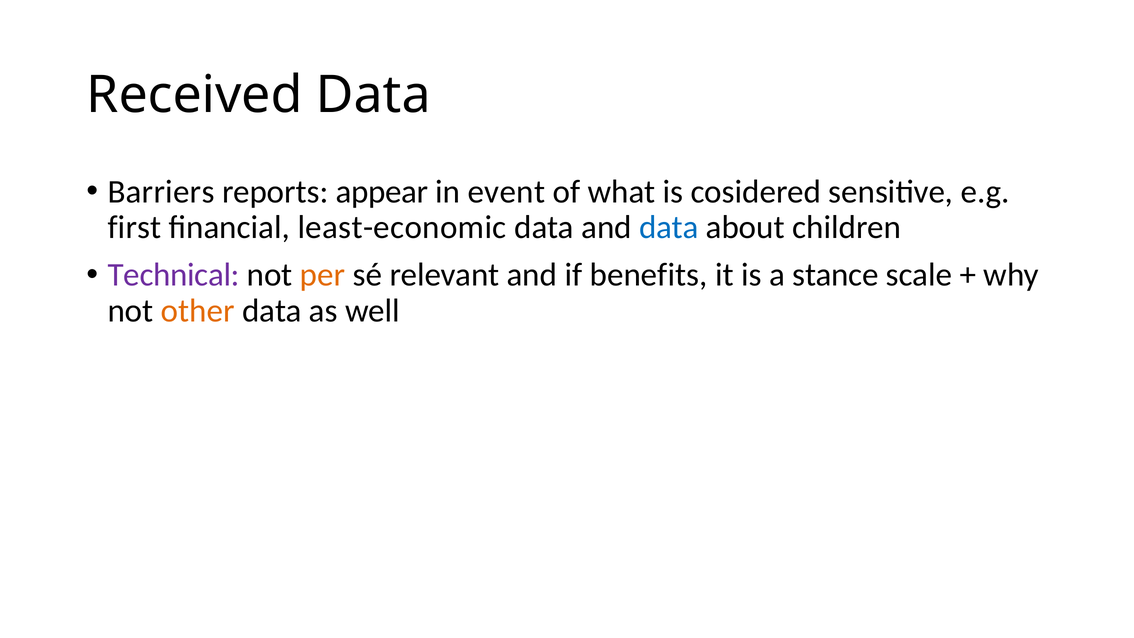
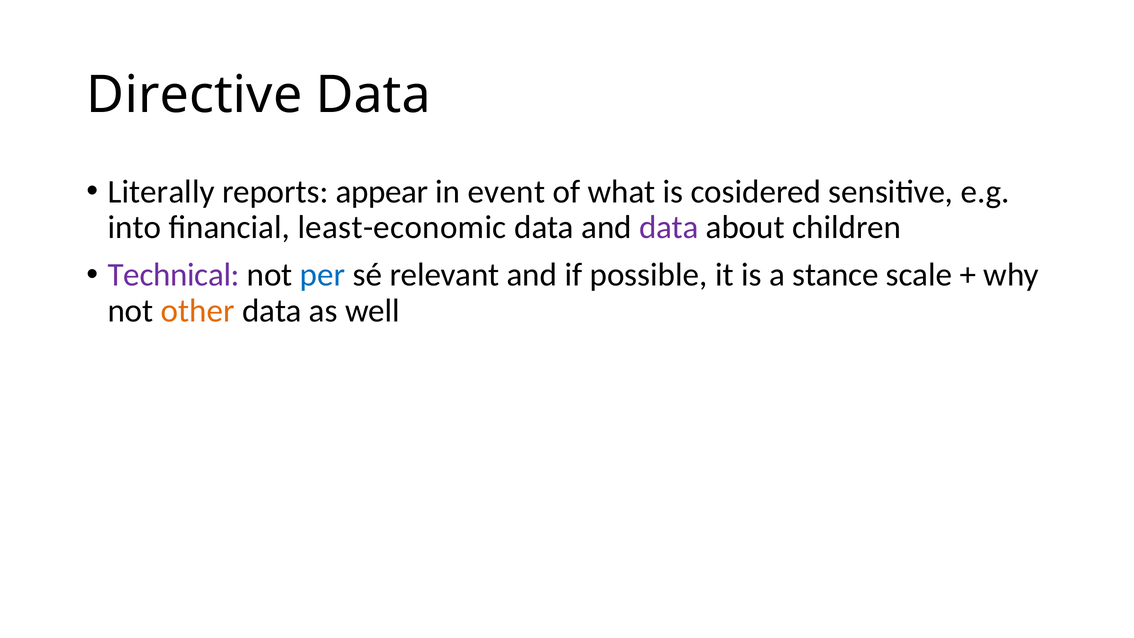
Received: Received -> Directive (194, 95)
Barriers: Barriers -> Literally (161, 192)
first: first -> into (135, 227)
data colour: blue -> purple (669, 227)
per colour: orange -> blue (323, 275)
benefits: benefits -> possible (649, 275)
